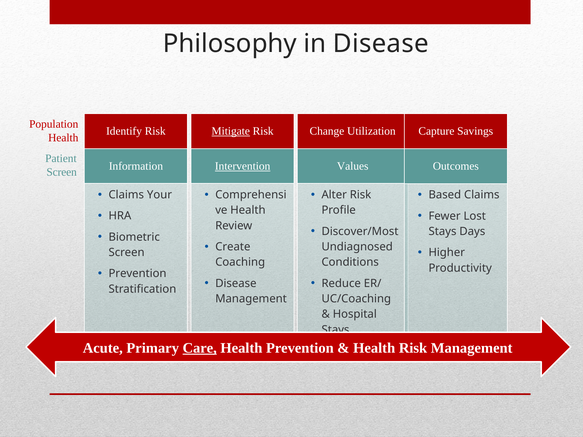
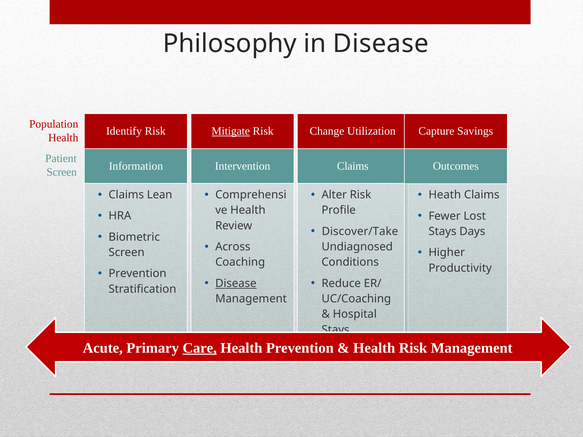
Intervention underline: present -> none (243, 166)
Values: Values -> Claims (353, 166)
Your: Your -> Lean (160, 195)
Based: Based -> Heath (445, 195)
Discover/Most: Discover/Most -> Discover/Take (360, 231)
Create: Create -> Across (233, 247)
Disease underline: none -> present (236, 283)
